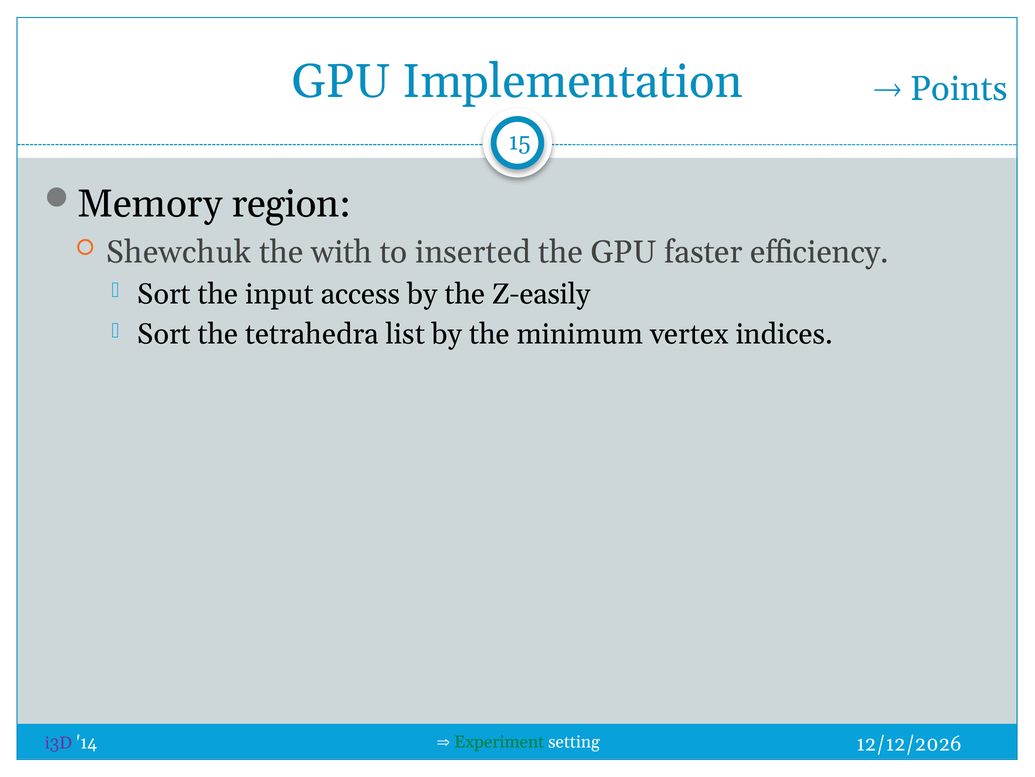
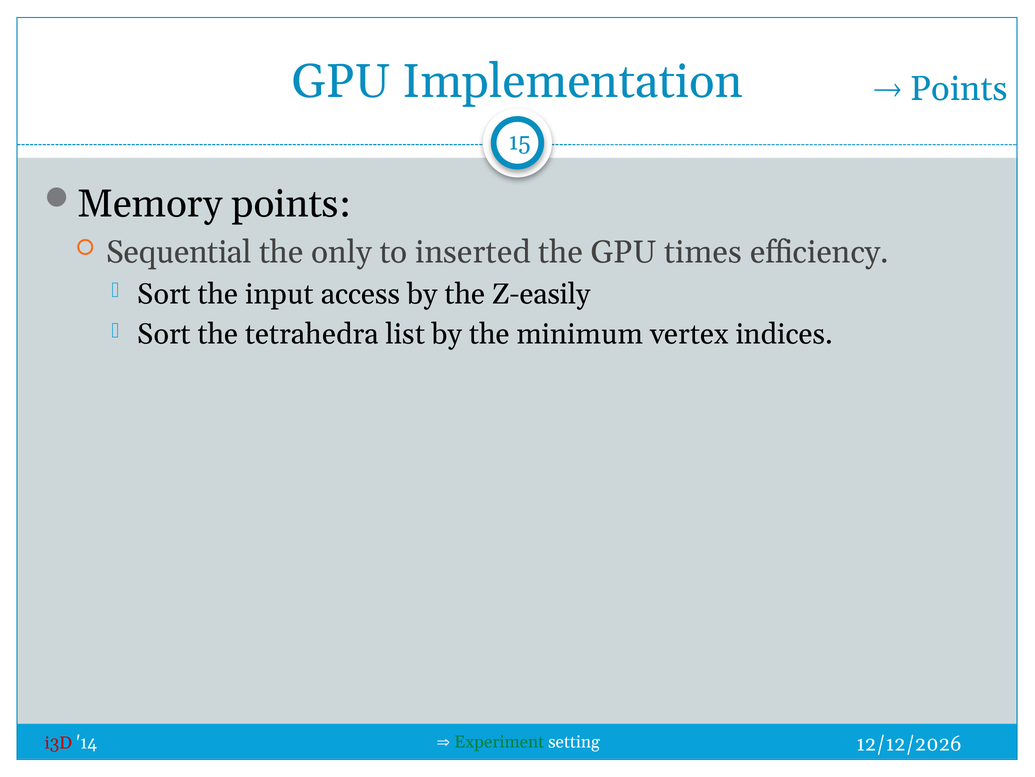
Memory region: region -> points (291, 204)
Shewchuk: Shewchuk -> Sequential (179, 252)
with: with -> only (341, 252)
faster: faster -> times (703, 252)
i3D colour: purple -> red (58, 742)
